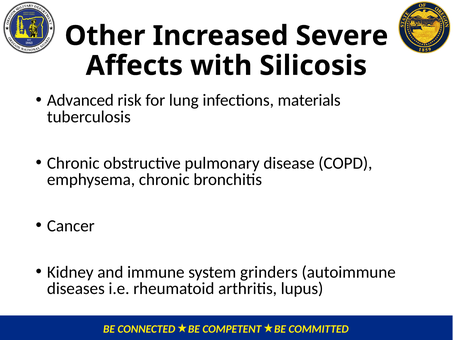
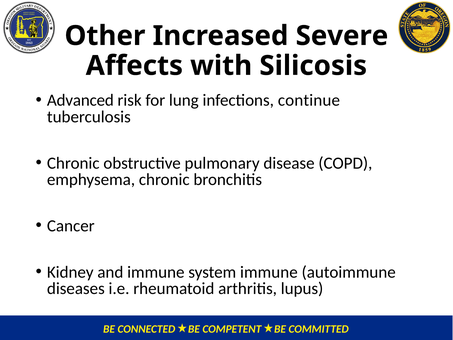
materials: materials -> continue (309, 100)
system grinders: grinders -> immune (269, 272)
